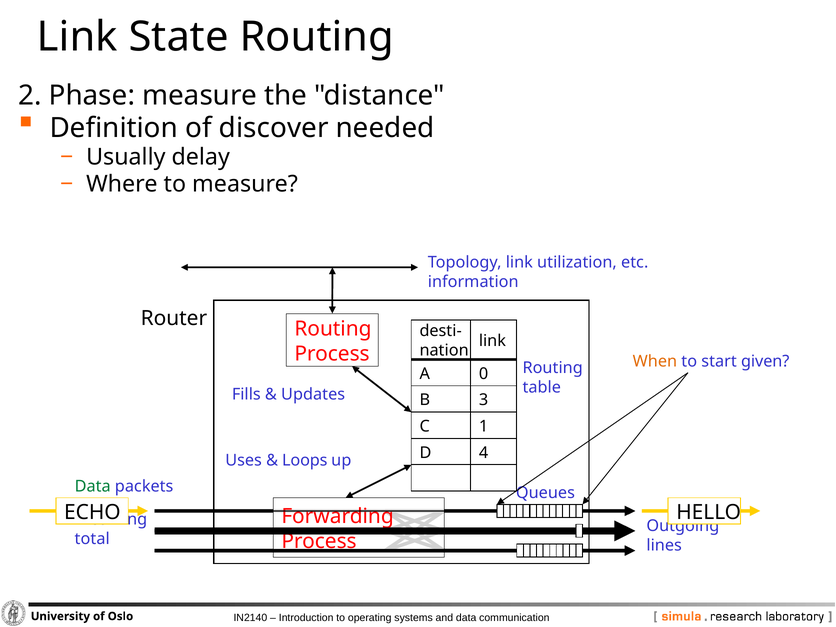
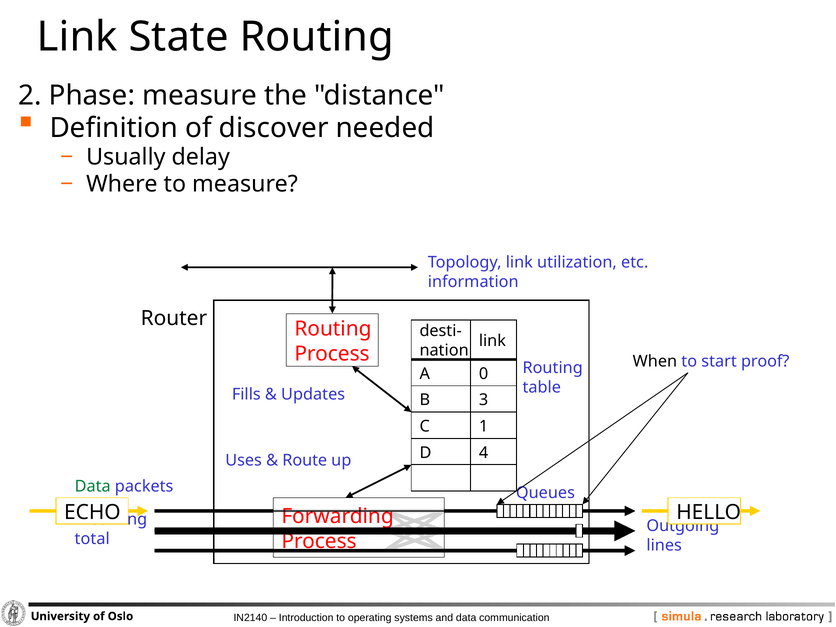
When colour: orange -> black (655, 361)
given: given -> proof (765, 361)
Loops: Loops -> Route (305, 460)
